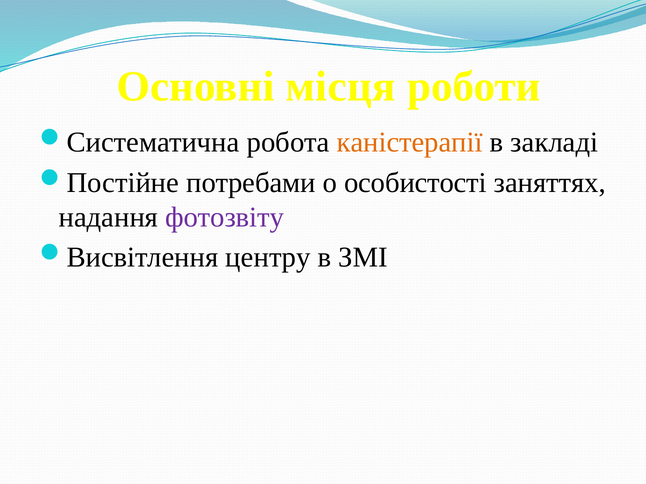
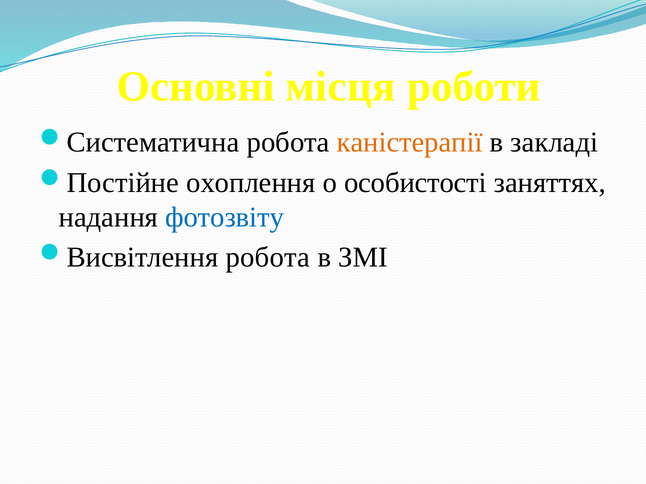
потребами: потребами -> охоплення (251, 183)
фотозвіту colour: purple -> blue (225, 217)
центру: центру -> робота (268, 258)
